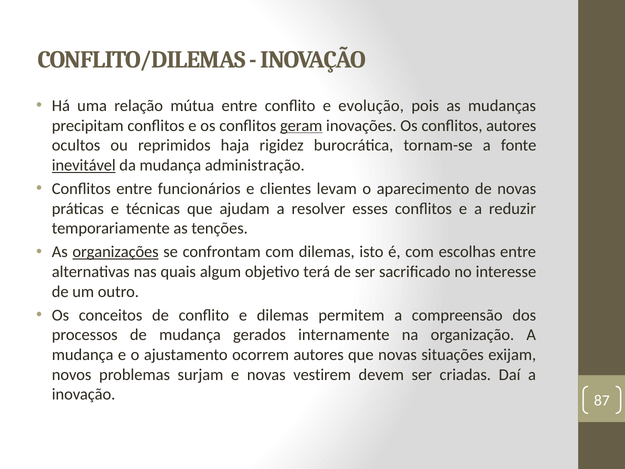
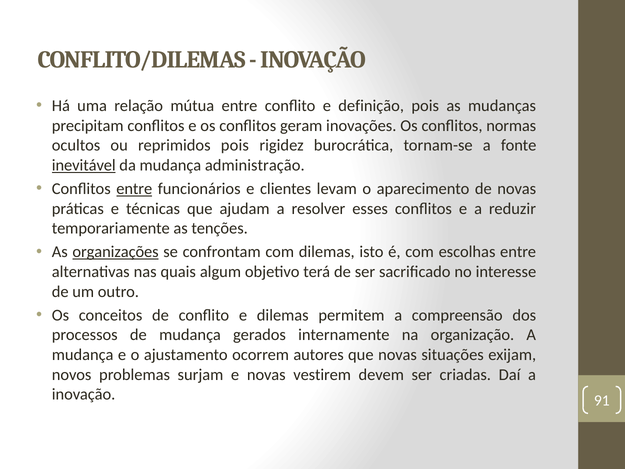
evolução: evolução -> definição (371, 106)
geram underline: present -> none (301, 126)
conflitos autores: autores -> normas (511, 126)
reprimidos haja: haja -> pois (235, 145)
entre underline: none -> present (134, 189)
87: 87 -> 91 (602, 401)
